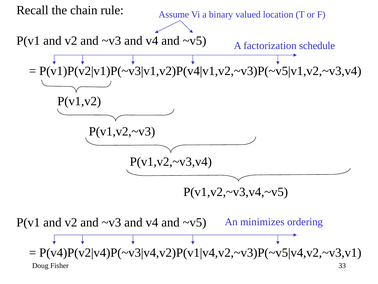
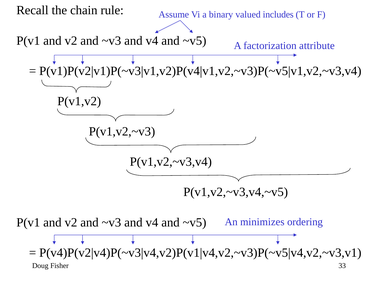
location: location -> includes (278, 14)
schedule: schedule -> attribute (317, 46)
